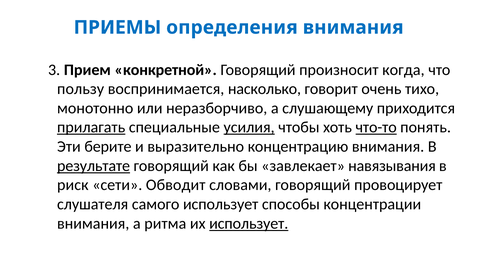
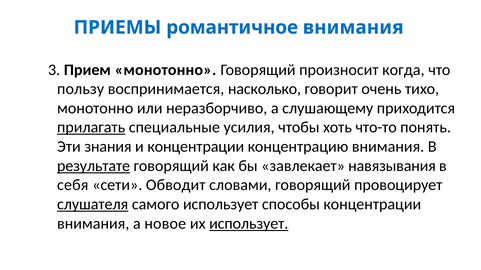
определения: определения -> романтичное (232, 27)
Прием конкретной: конкретной -> монотонно (166, 70)
усилия underline: present -> none (249, 128)
что-то underline: present -> none (376, 128)
берите: берите -> знания (108, 147)
и выразительно: выразительно -> концентрации (196, 147)
риск: риск -> себя (73, 185)
слушателя underline: none -> present (93, 205)
ритма: ритма -> новое (165, 224)
